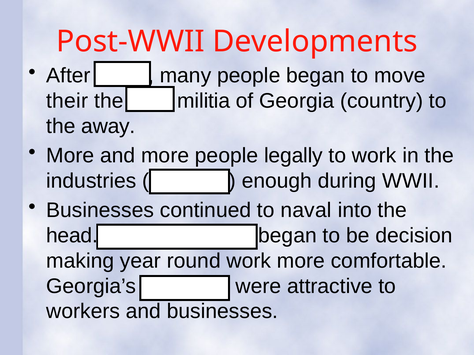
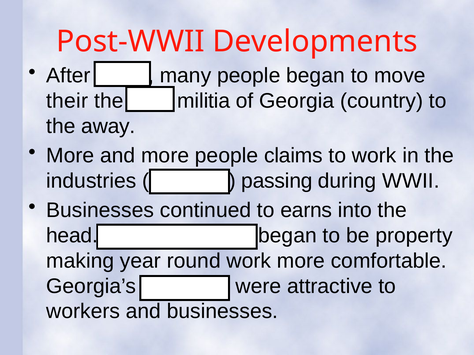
legally: legally -> claims (293, 156)
enough: enough -> passing (277, 181)
naval: naval -> earns (306, 211)
decision: decision -> property (414, 236)
